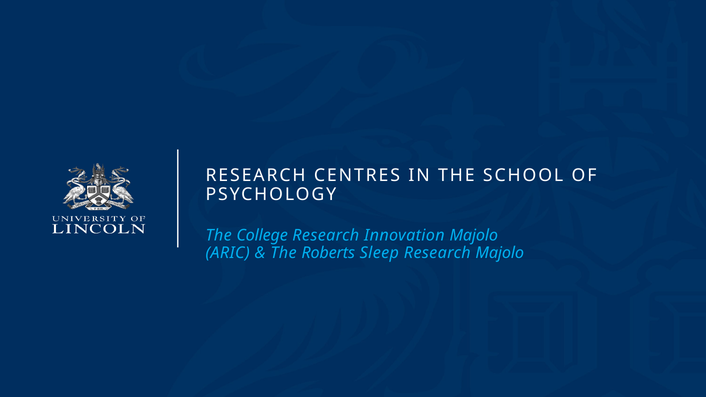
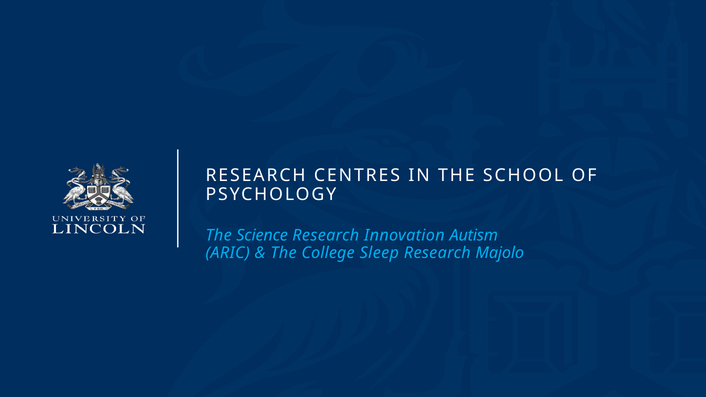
College: College -> Science (262, 236)
Innovation Majolo: Majolo -> Autism (474, 236)
Roberts: Roberts -> College (328, 253)
